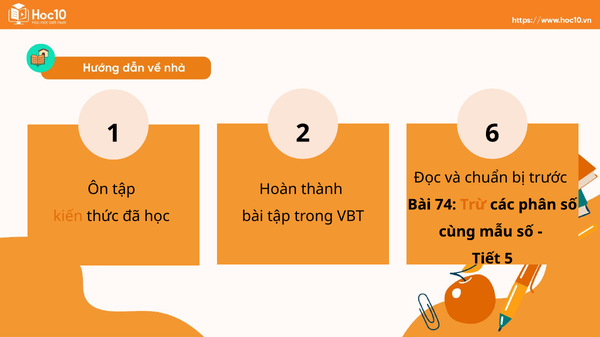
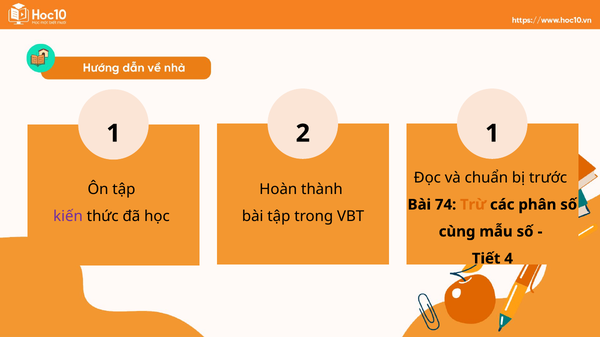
2 6: 6 -> 1 (492, 134)
kiến colour: orange -> purple (68, 217)
5: 5 -> 4 (509, 259)
